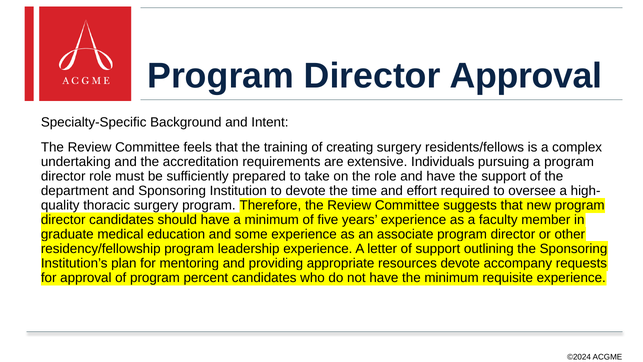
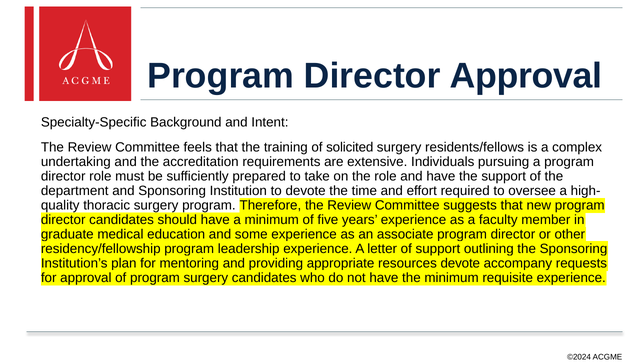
creating: creating -> solicited (350, 147)
program percent: percent -> surgery (206, 278)
